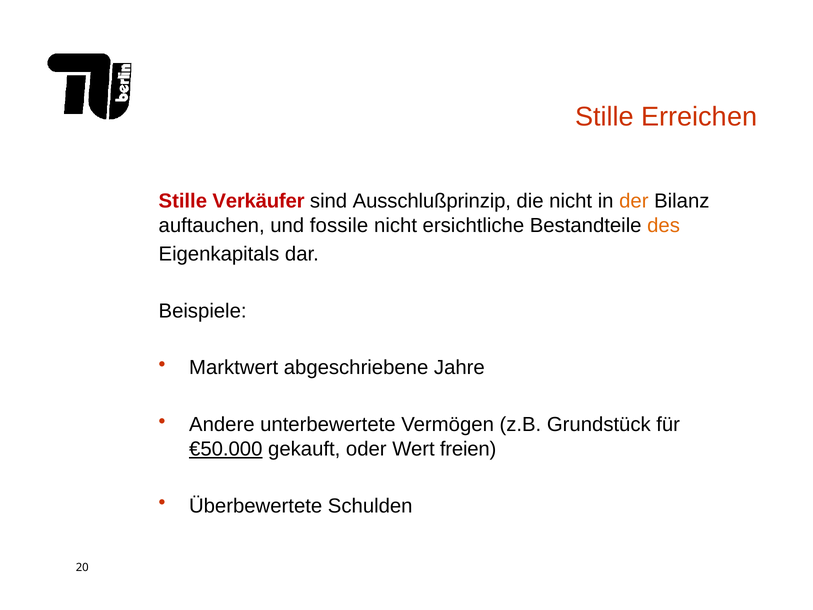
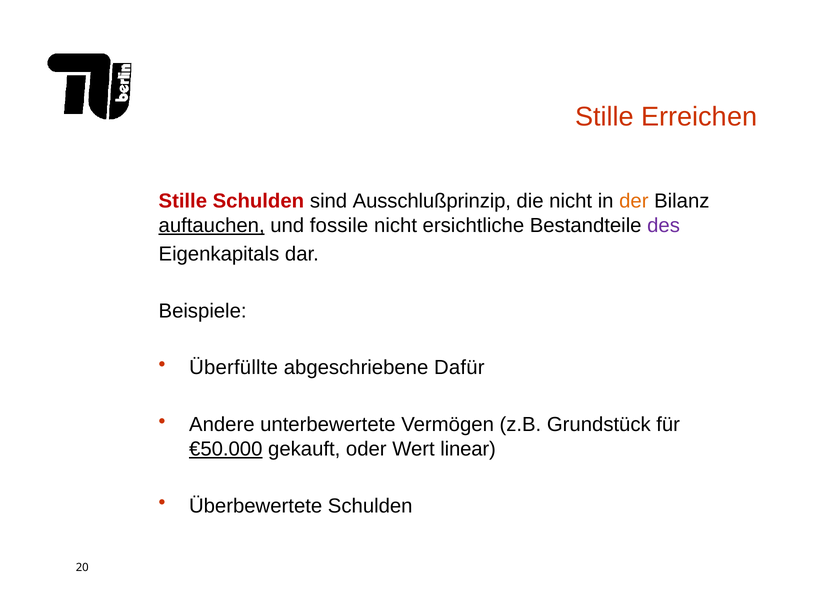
Stille Verkäufer: Verkäufer -> Schulden (258, 201)
auftauchen underline: none -> present (212, 225)
des colour: orange -> purple (664, 225)
Marktwert: Marktwert -> Überfüllte (234, 368)
Jahre: Jahre -> Dafür (459, 368)
freien: freien -> linear (468, 449)
